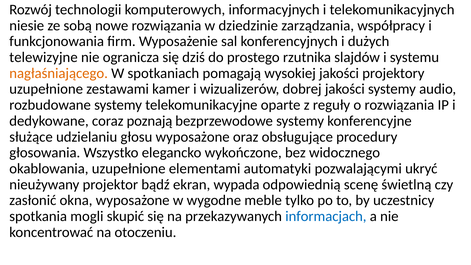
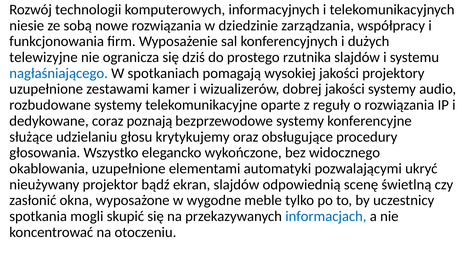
nagłaśniającego colour: orange -> blue (59, 73)
głosu wyposażone: wyposażone -> krytykujemy (193, 137)
ekran wypada: wypada -> slajdów (236, 184)
